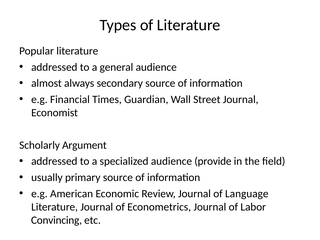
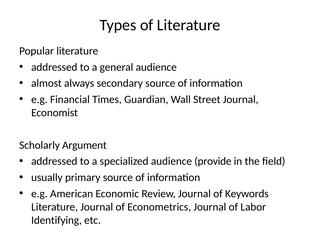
Language: Language -> Keywords (247, 194)
Convincing: Convincing -> Identifying (56, 220)
